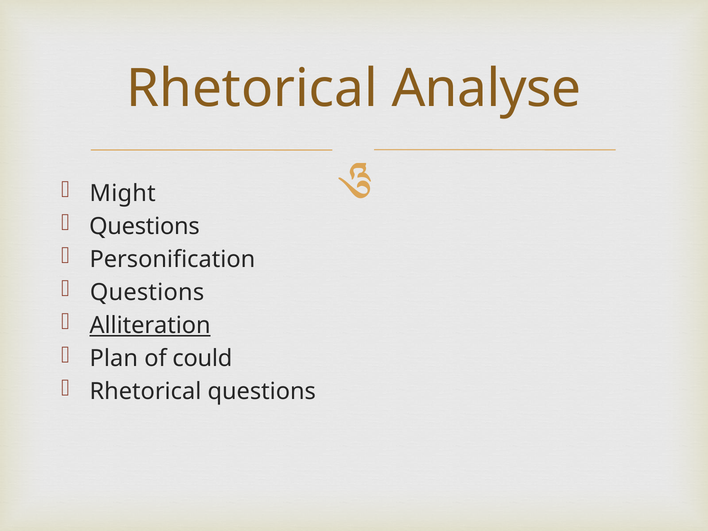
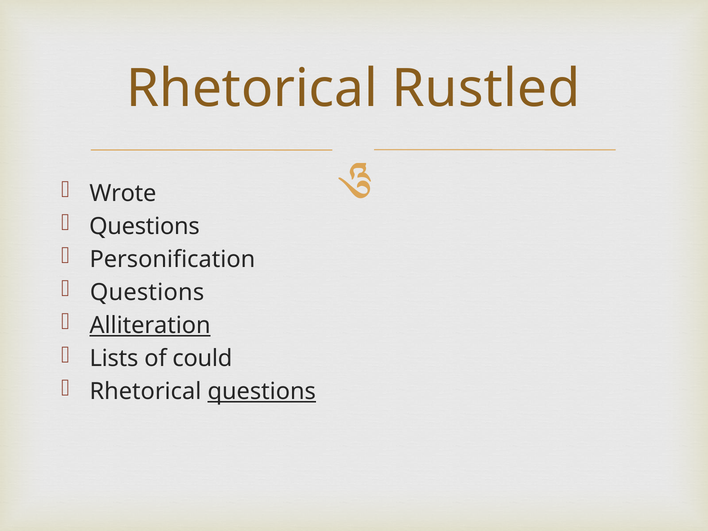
Analyse: Analyse -> Rustled (486, 89)
Might: Might -> Wrote (123, 193)
Plan: Plan -> Lists (114, 359)
questions underline: none -> present (262, 392)
